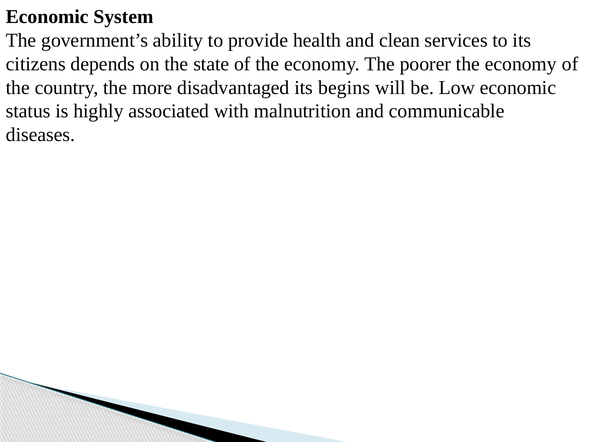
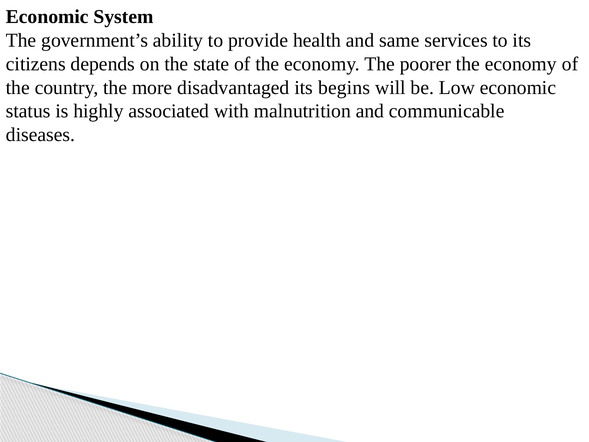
clean: clean -> same (399, 40)
